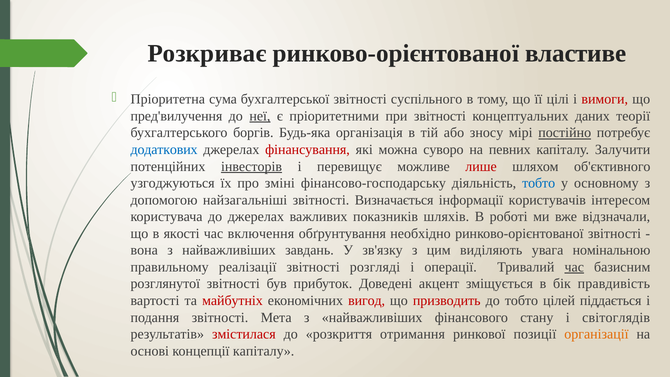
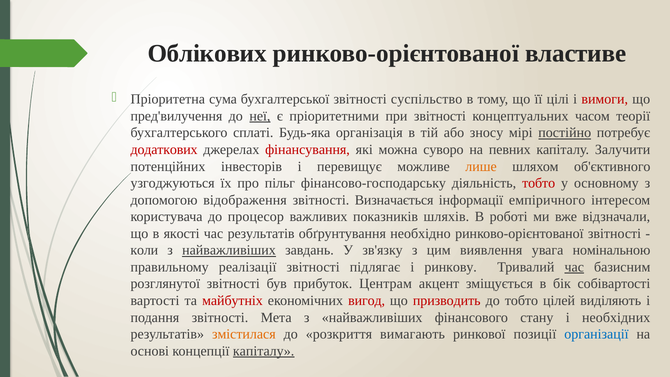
Розкриває: Розкриває -> Облікових (207, 54)
суспільного: суспільного -> суспільство (427, 99)
даних: даних -> часом (592, 116)
боргів: боргів -> сплаті (253, 133)
додаткових colour: blue -> red (164, 150)
інвесторів underline: present -> none (252, 166)
лише colour: red -> orange (481, 166)
зміні: зміні -> пільг (280, 183)
тобто colour: blue -> red (539, 183)
найзагальніші: найзагальніші -> відображення (245, 200)
користувачів: користувачів -> емпіричного (547, 200)
до джерелах: джерелах -> процесор (256, 217)
час включення: включення -> результатів (261, 233)
вона: вона -> коли (144, 250)
найважливіших underline: none -> present (229, 250)
виділяють: виділяють -> виявлення (491, 250)
розгляді: розгляді -> підлягає (375, 267)
операції: операції -> ринкову (451, 267)
Доведені: Доведені -> Центрам (386, 284)
правдивість: правдивість -> собівартості (614, 284)
піддається: піддається -> виділяють (611, 301)
світоглядів: світоглядів -> необхідних (616, 317)
змістилася colour: red -> orange (244, 334)
отримання: отримання -> вимагають (413, 334)
організації colour: orange -> blue (596, 334)
капіталу underline: none -> present (264, 351)
